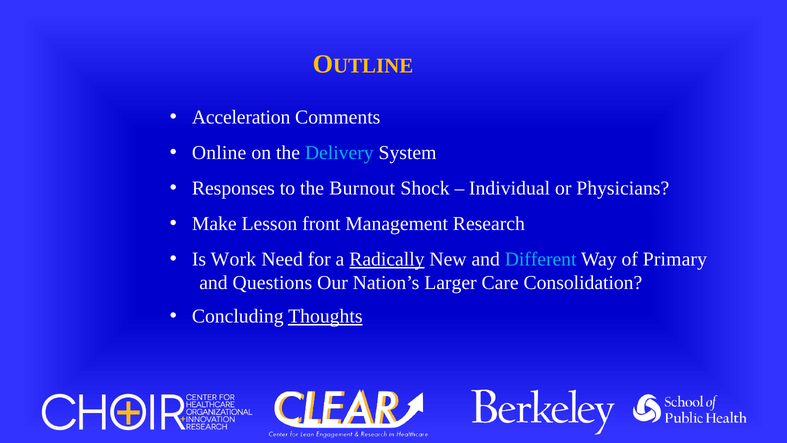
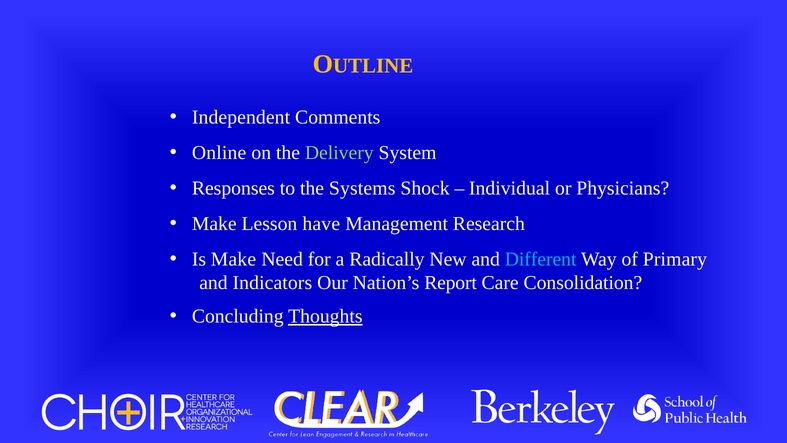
Acceleration: Acceleration -> Independent (241, 117)
Delivery colour: light blue -> light green (339, 153)
Burnout: Burnout -> Systems (362, 188)
front: front -> have (321, 224)
Is Work: Work -> Make (233, 259)
Radically underline: present -> none (387, 259)
Questions: Questions -> Indicators (272, 283)
Larger: Larger -> Report (451, 283)
